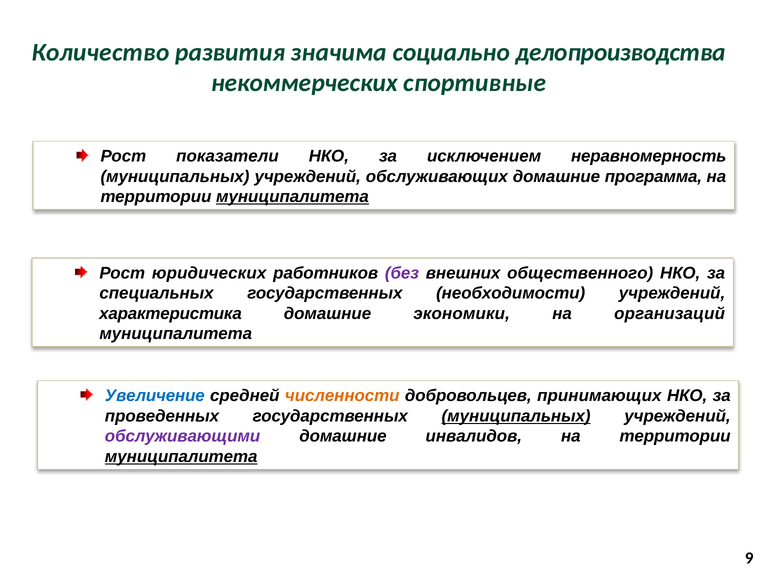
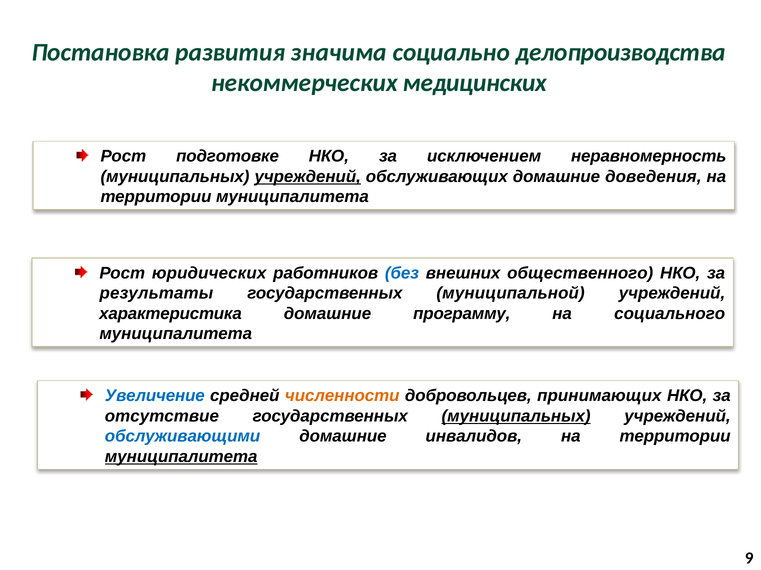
Количество: Количество -> Постановка (101, 53)
спортивные: спортивные -> медицинских (475, 83)
показатели: показатели -> подготовке (228, 157)
учреждений underline: none -> present (308, 177)
программа: программа -> доведения (653, 177)
муниципалитета underline: present -> none (292, 197)
без colour: purple -> blue (402, 274)
специальных: специальных -> результаты (156, 294)
необходимости: необходимости -> муниципальной (511, 294)
экономики: экономики -> программу (462, 314)
организаций: организаций -> социального (670, 314)
проведенных: проведенных -> отсутствие (162, 417)
обслуживающими colour: purple -> blue (183, 437)
